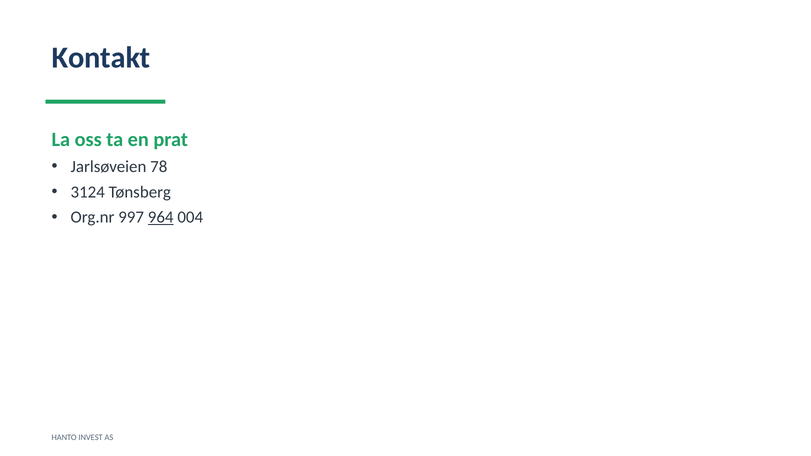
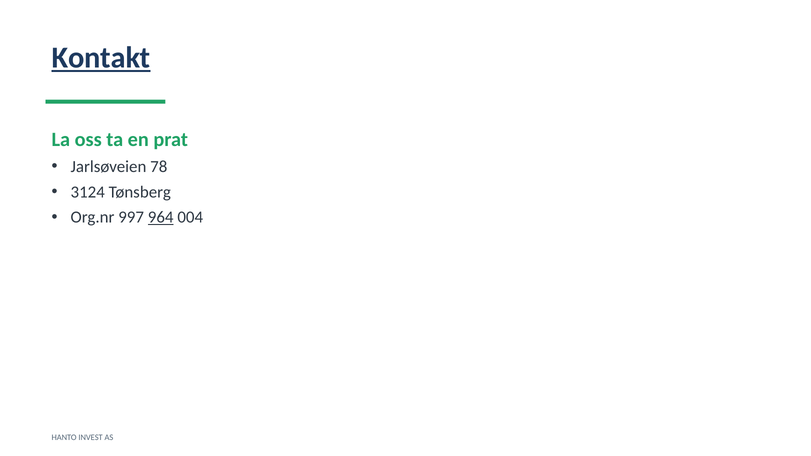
Kontakt underline: none -> present (101, 58)
